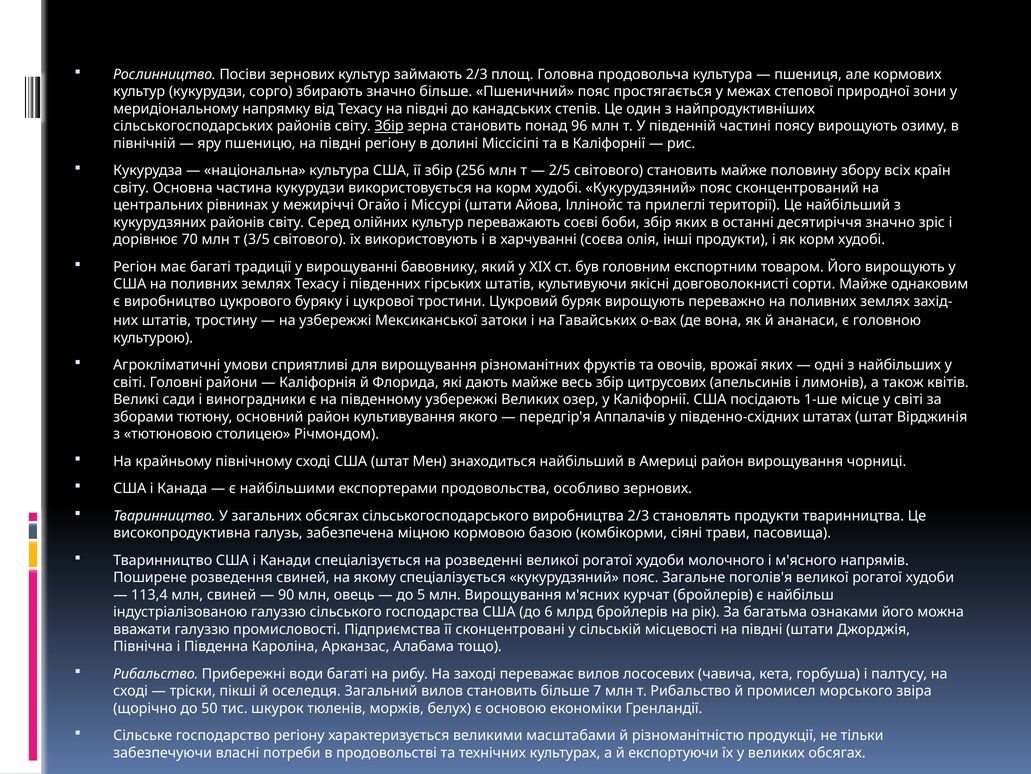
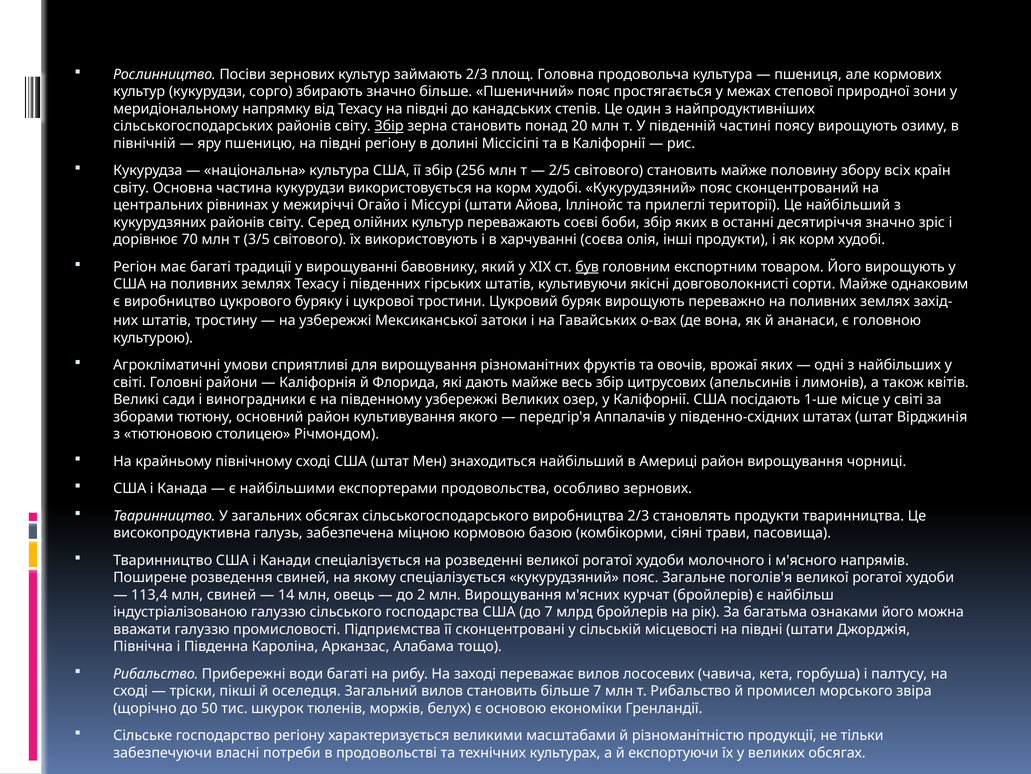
96: 96 -> 20 (579, 126)
був underline: none -> present (587, 267)
90: 90 -> 14 (286, 594)
5: 5 -> 2 (421, 594)
до 6: 6 -> 7 (549, 612)
